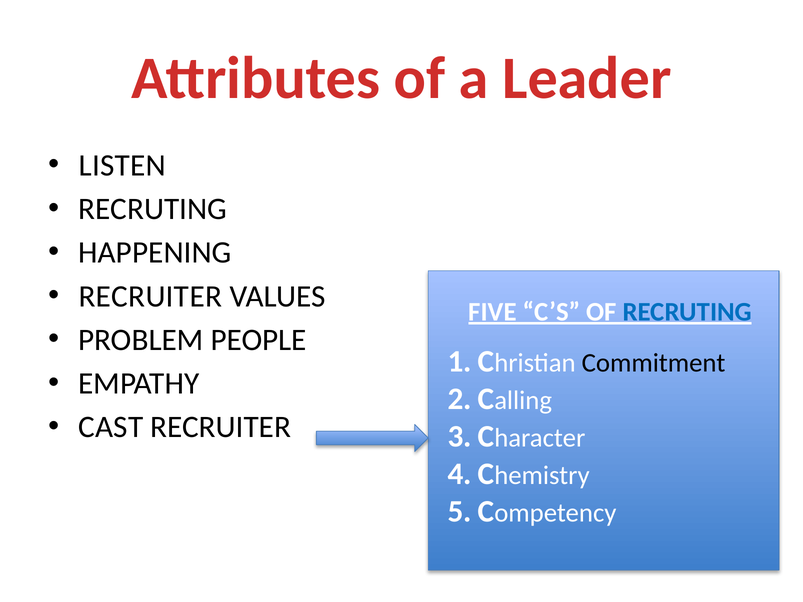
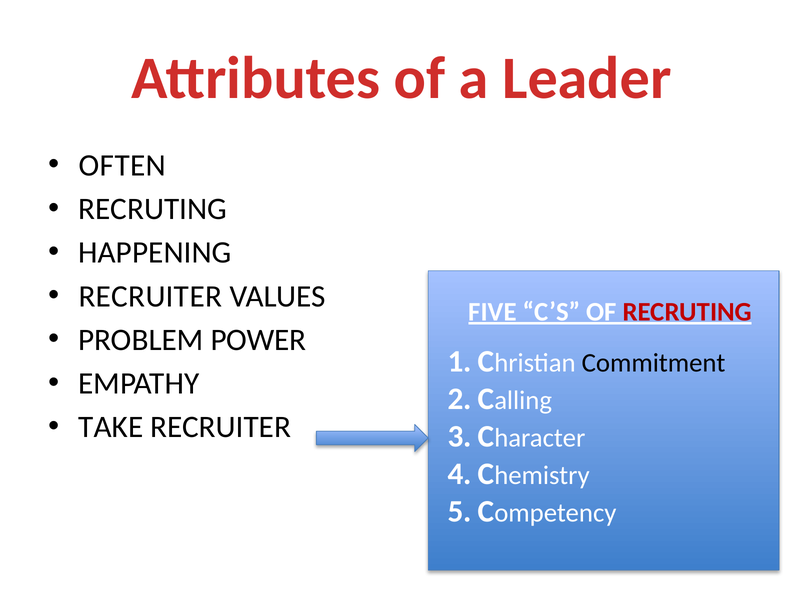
LISTEN: LISTEN -> OFTEN (122, 165)
RECRUTING colour: blue -> red (687, 312)
PEOPLE: PEOPLE -> POWER (259, 340)
CAST: CAST -> TAKE (111, 427)
